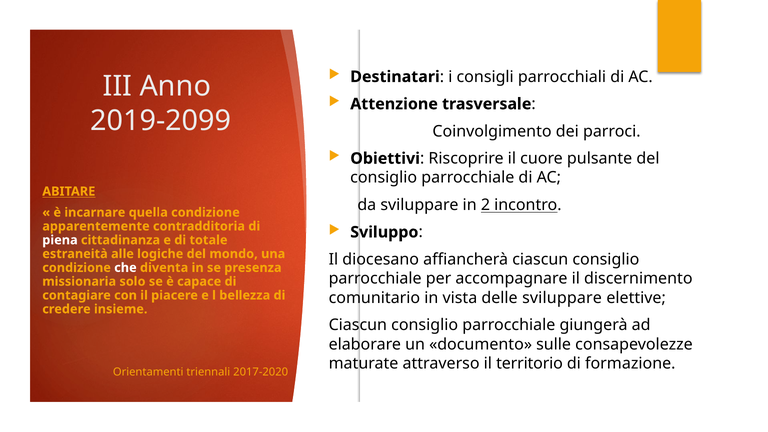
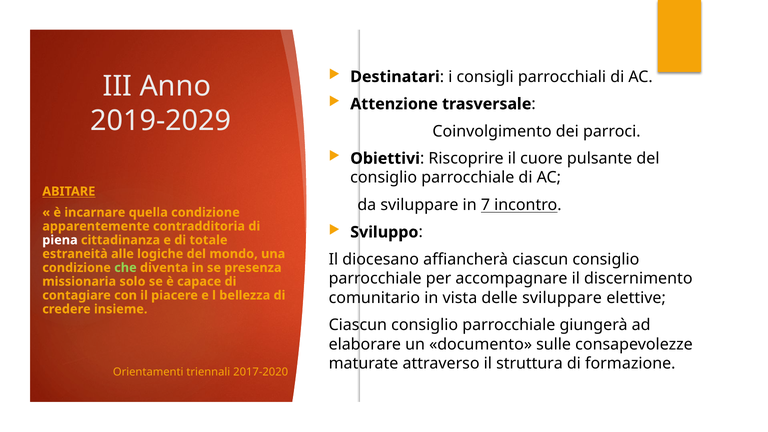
2019-2099: 2019-2099 -> 2019-2029 (161, 121)
2: 2 -> 7 (485, 205)
che colour: white -> light green (125, 268)
territorio: territorio -> struttura (529, 364)
